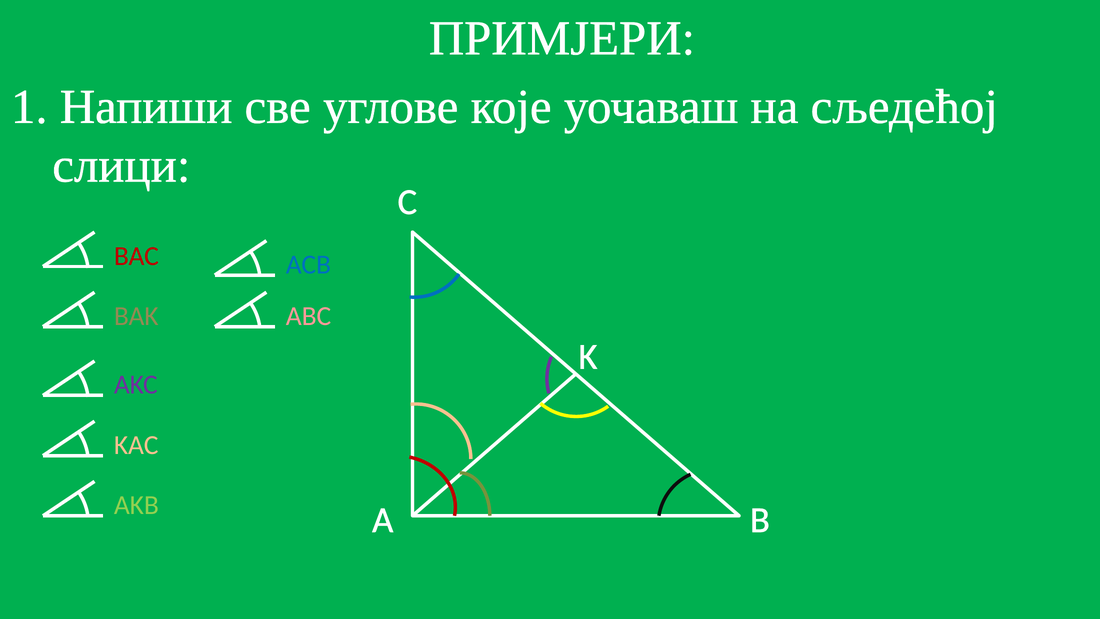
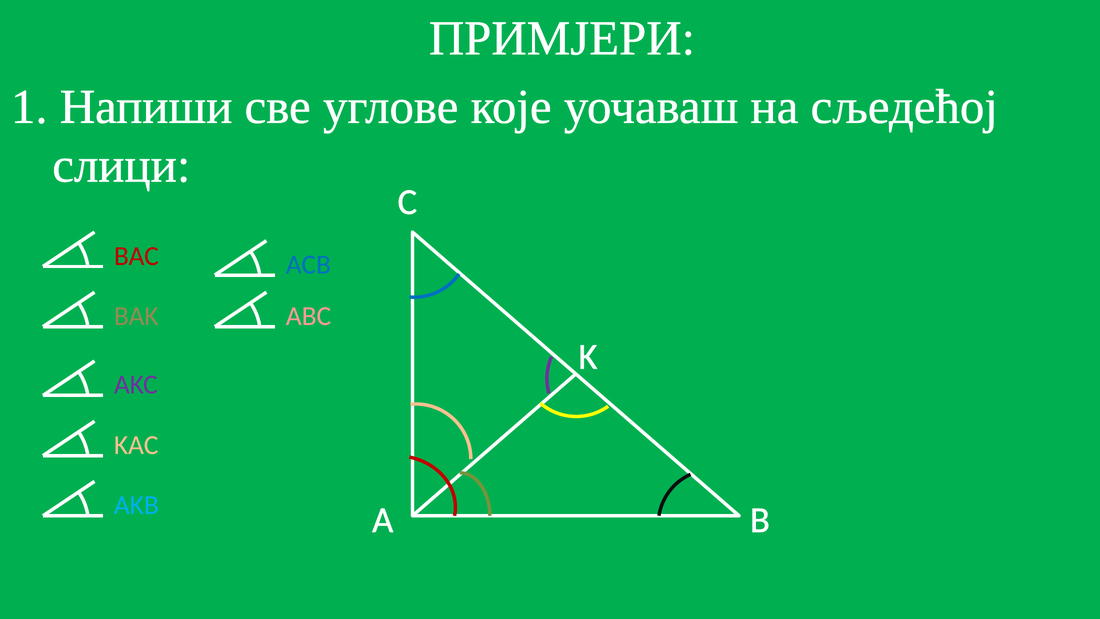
AKB colour: light green -> light blue (136, 505)
